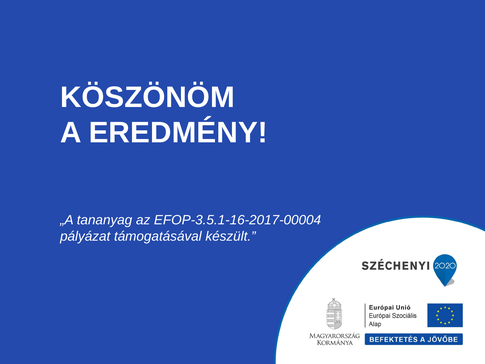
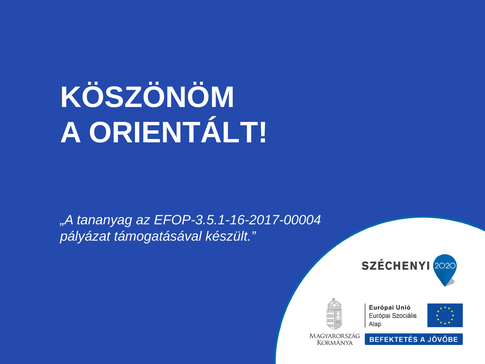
EREDMÉNY: EREDMÉNY -> ORIENTÁLT (178, 133)
